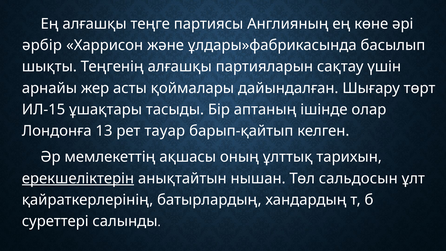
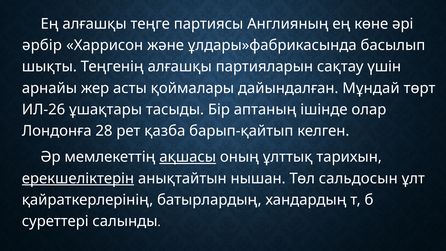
Шығару: Шығару -> Мұндай (371, 88)
ИЛ-15: ИЛ-15 -> ИЛ-26 (44, 109)
13: 13 -> 28 (104, 131)
тауар: тауар -> қазба (165, 131)
ақшасы underline: none -> present (188, 157)
